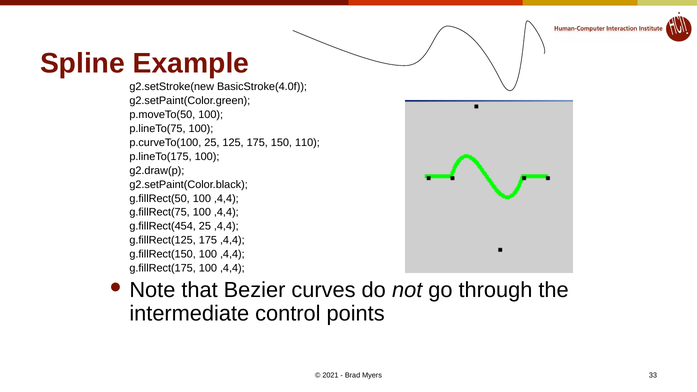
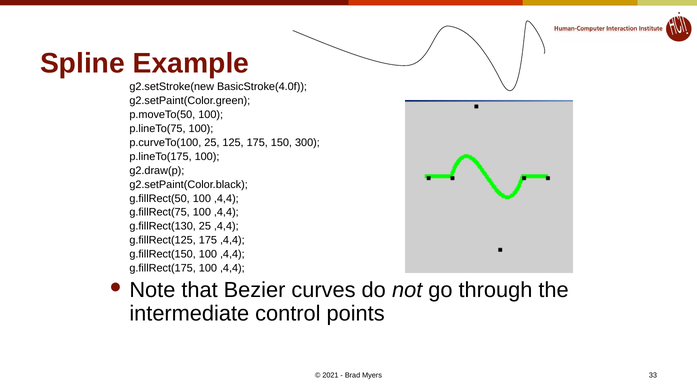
110: 110 -> 300 (307, 143)
g.fillRect(454: g.fillRect(454 -> g.fillRect(130 (163, 226)
